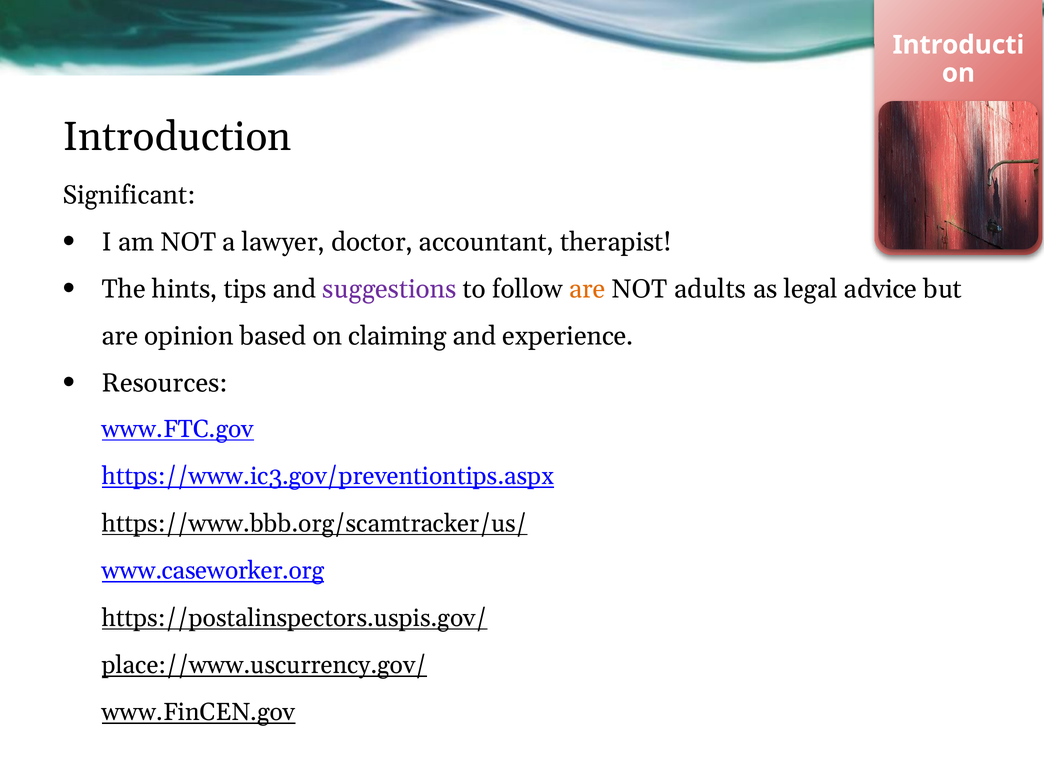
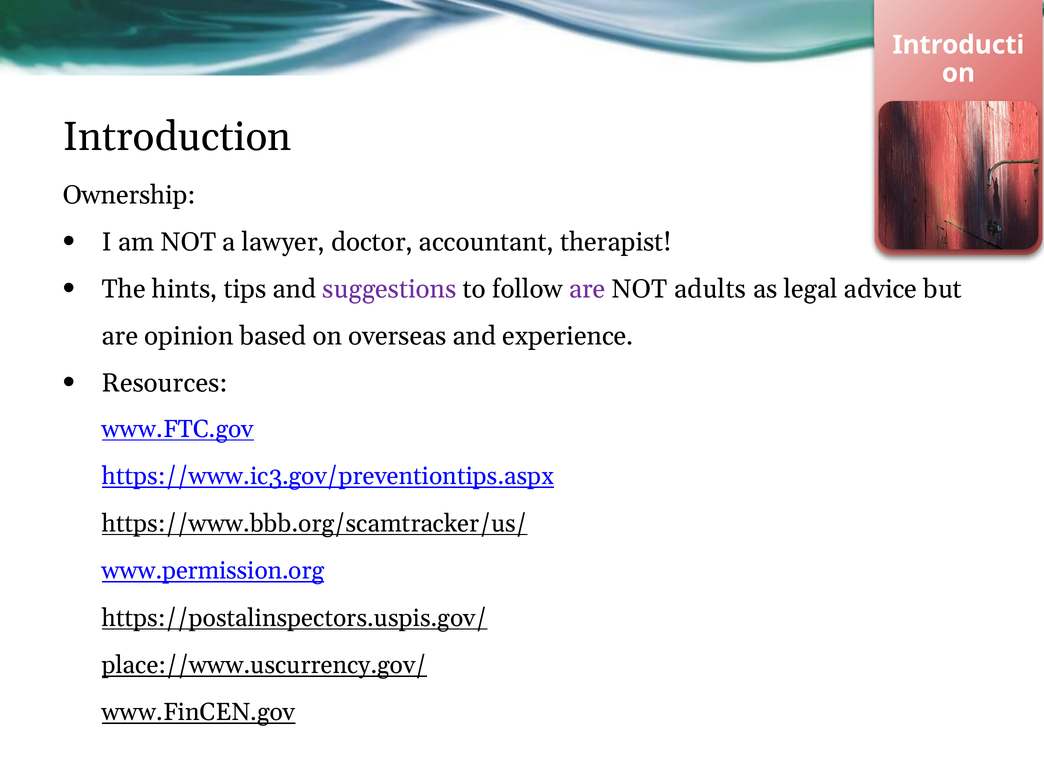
Significant: Significant -> Ownership (129, 195)
are colour: orange -> purple (587, 289)
claiming: claiming -> overseas (397, 336)
www.caseworker.org: www.caseworker.org -> www.permission.org (213, 571)
